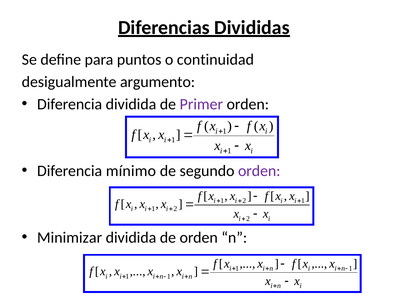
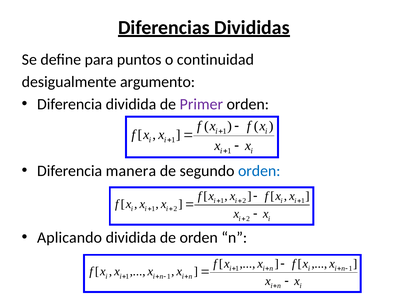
mínimo: mínimo -> manera (131, 171)
orden colour: purple -> blue (259, 171)
Minimizar: Minimizar -> Aplicando (70, 237)
